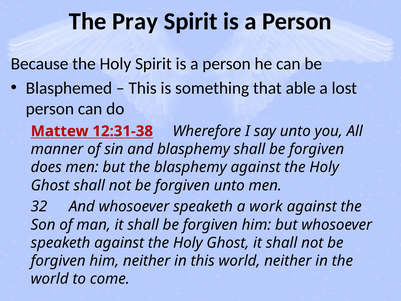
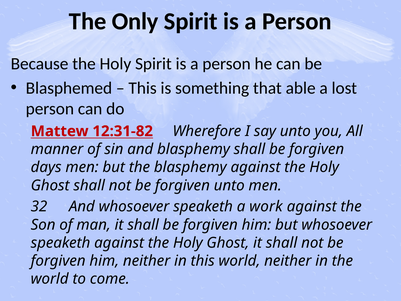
Pray: Pray -> Only (135, 21)
12:31‑38: 12:31‑38 -> 12:31‑82 (123, 131)
does: does -> days (46, 167)
